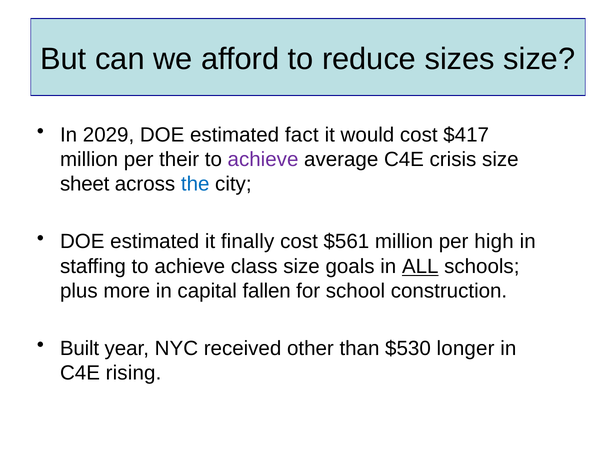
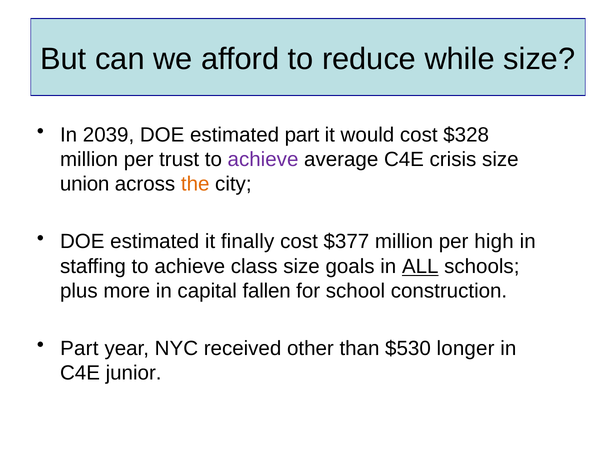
sizes: sizes -> while (460, 59)
2029: 2029 -> 2039 (109, 135)
estimated fact: fact -> part (302, 135)
$417: $417 -> $328 (466, 135)
their: their -> trust (179, 160)
sheet: sheet -> union (85, 184)
the colour: blue -> orange (195, 184)
$561: $561 -> $377 (346, 242)
Built: Built -> Part (79, 348)
rising: rising -> junior (134, 373)
